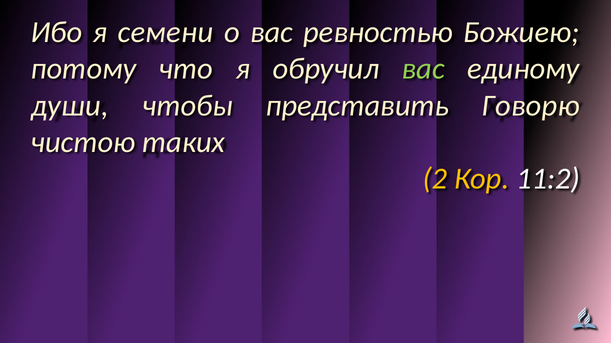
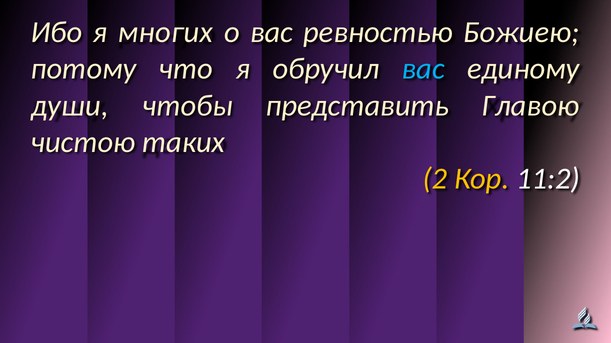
семени: семени -> многих (165, 32)
вас colour: light green -> light blue (423, 69)
Говорю: Говорю -> Главою (531, 106)
